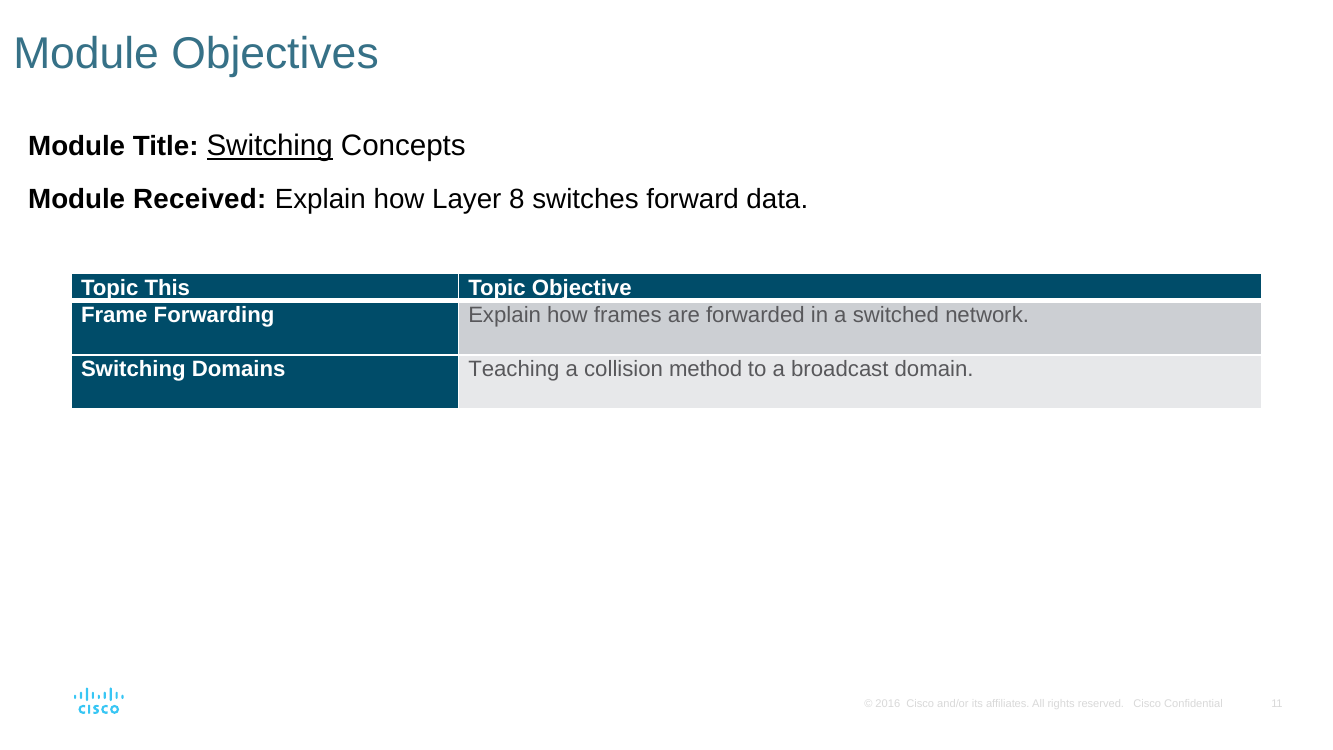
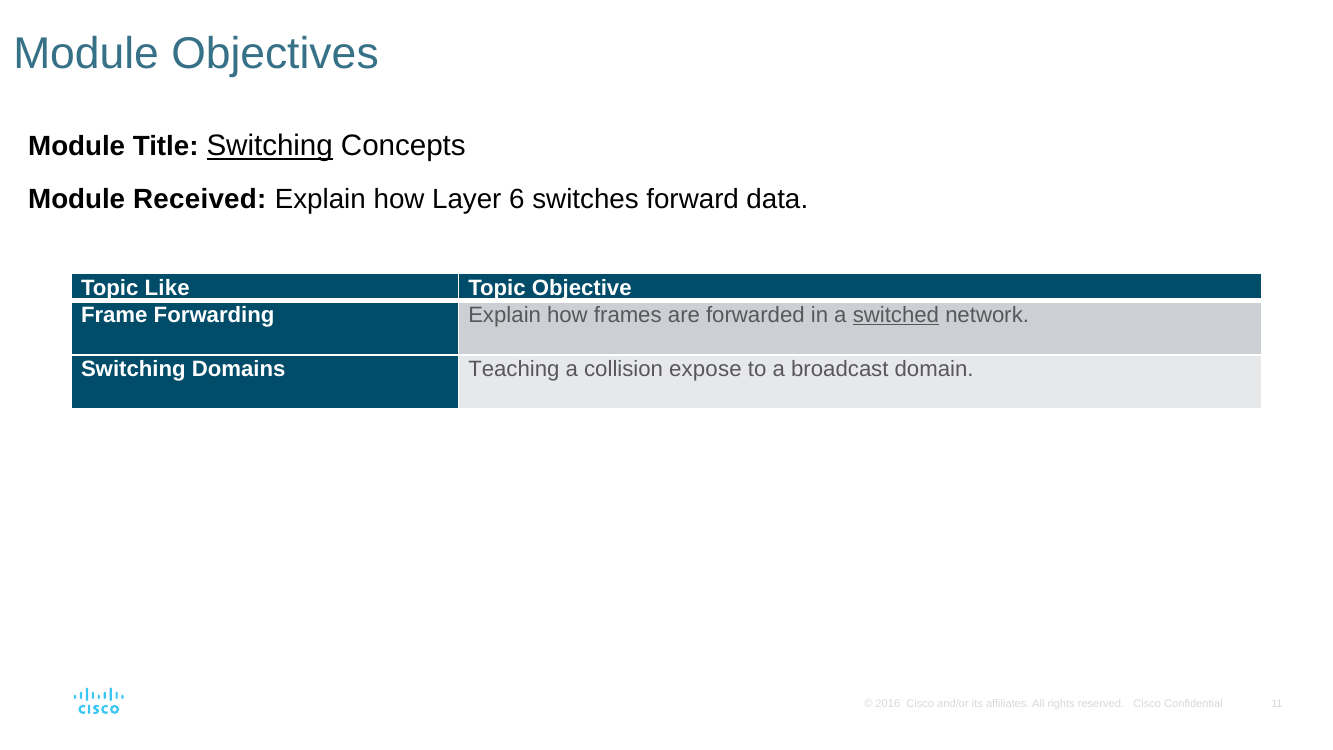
8: 8 -> 6 (517, 200)
This: This -> Like (167, 288)
switched underline: none -> present (896, 315)
method: method -> expose (705, 369)
